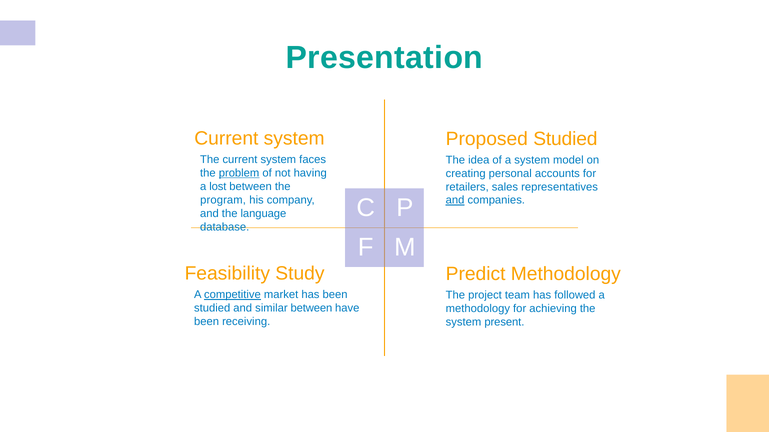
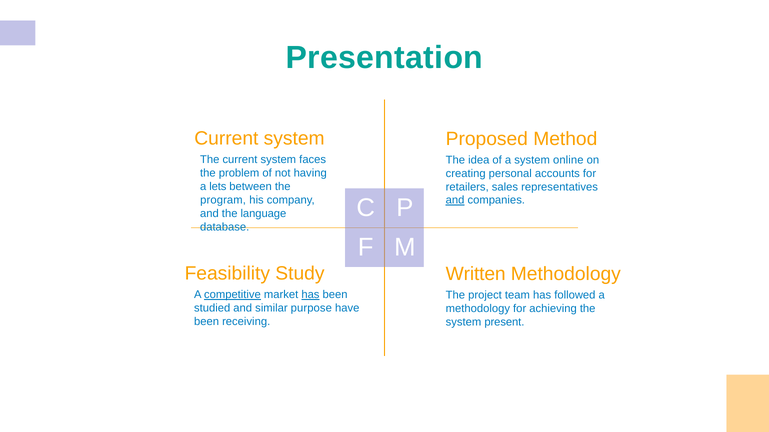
Proposed Studied: Studied -> Method (565, 139)
model: model -> online (568, 160)
problem underline: present -> none (239, 173)
lost: lost -> lets (218, 187)
Predict: Predict -> Written (476, 274)
has underline: none -> present (310, 295)
similar between: between -> purpose (311, 308)
